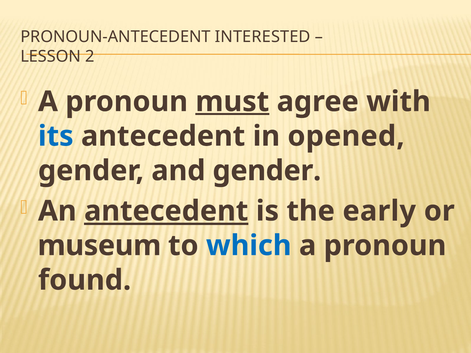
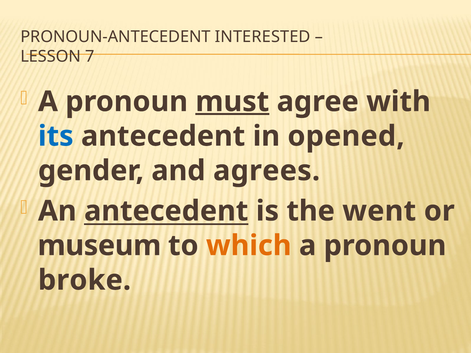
2: 2 -> 7 (90, 56)
and gender: gender -> agrees (267, 171)
antecedent underline: present -> none (166, 211)
early: early -> went (379, 211)
which colour: blue -> orange (249, 246)
found: found -> broke (85, 280)
